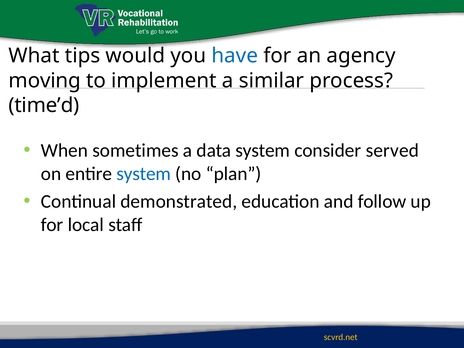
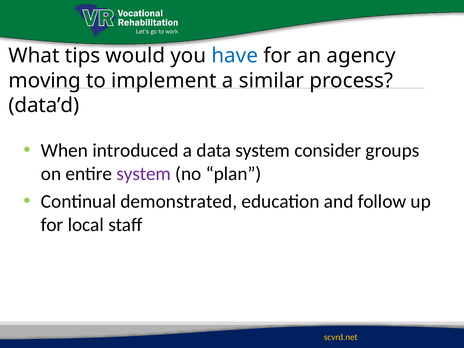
time’d: time’d -> data’d (44, 105)
sometimes: sometimes -> introduced (135, 151)
served: served -> groups (392, 151)
system colour: blue -> purple (144, 174)
